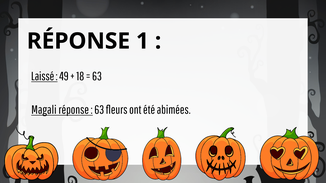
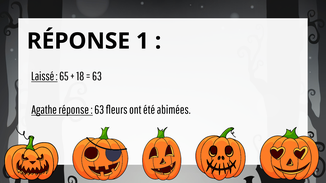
49: 49 -> 65 (64, 76)
Magali: Magali -> Agathe (44, 110)
